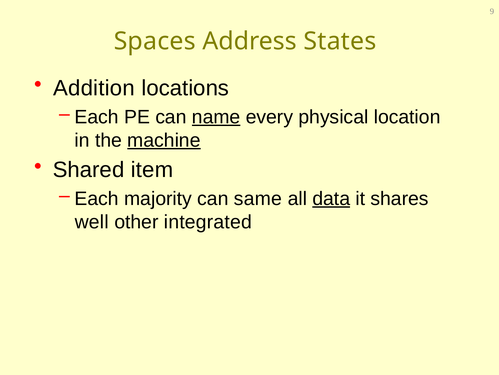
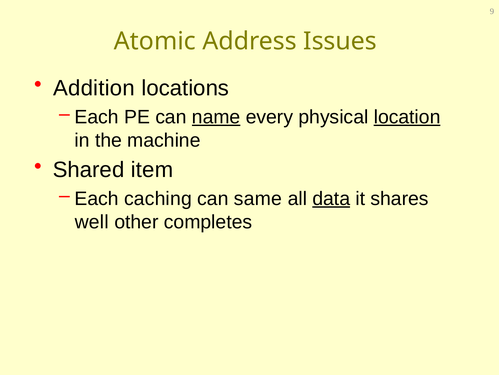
Spaces: Spaces -> Atomic (155, 41)
States: States -> Issues (340, 41)
location underline: none -> present (407, 117)
machine underline: present -> none (164, 140)
majority: majority -> caching (158, 198)
integrated: integrated -> completes (208, 222)
